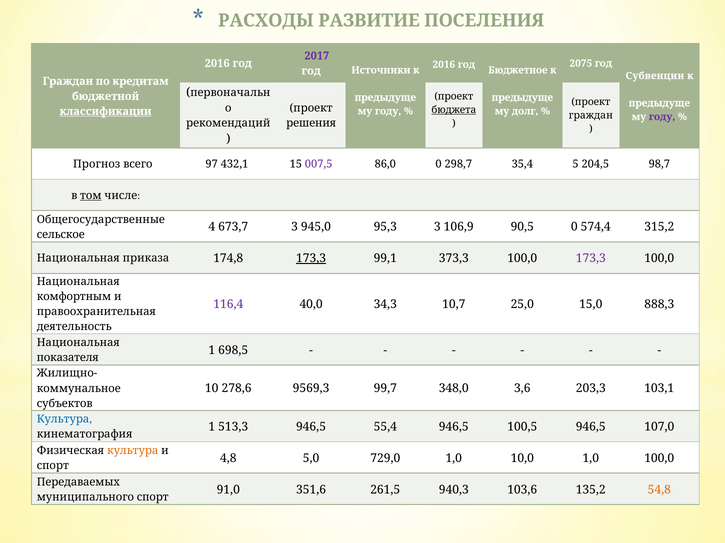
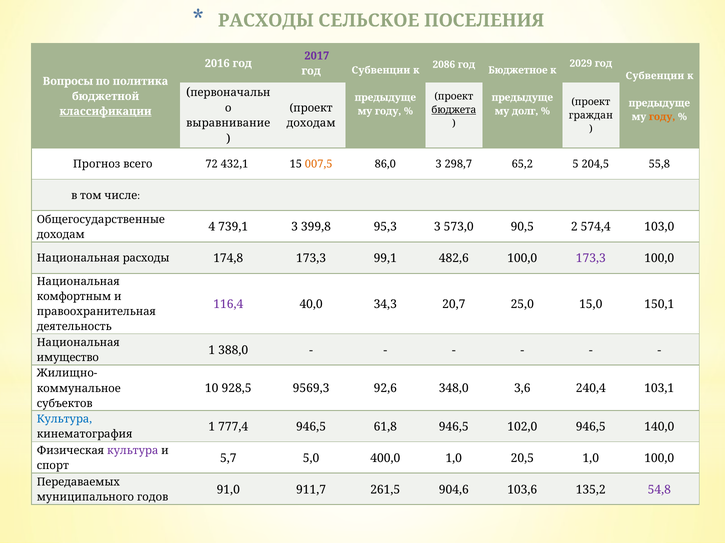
РАЗВИТИЕ: РАЗВИТИЕ -> СЕЛЬСКОЕ (369, 21)
2075: 2075 -> 2029 (581, 63)
2016: 2016 -> 2086 (444, 65)
Источники: Источники -> Субвенции (381, 70)
Граждан: Граждан -> Вопросы (68, 81)
кредитам: кредитам -> политика (140, 81)
году colour: purple -> orange (662, 117)
рекомендаций: рекомендаций -> выравнивание (228, 123)
решения: решения -> доходам (311, 123)
97: 97 -> 72 (212, 164)
007,5 colour: purple -> orange (319, 164)
86,0 0: 0 -> 3 (439, 164)
35,4: 35,4 -> 65,2 (522, 164)
98,7: 98,7 -> 55,8 (659, 164)
том underline: present -> none (91, 196)
673,7: 673,7 -> 739,1 (233, 227)
945,0: 945,0 -> 399,8 (316, 227)
106,9: 106,9 -> 573,0 (459, 227)
90,5 0: 0 -> 2 (574, 227)
315,2: 315,2 -> 103,0 (659, 227)
сельское: сельское -> доходам (61, 235)
Национальная приказа: приказа -> расходы (146, 259)
173,3 underline: present -> none (311, 259)
373,3: 373,3 -> 482,6 (454, 259)
10,7: 10,7 -> 20,7 (454, 305)
888,3: 888,3 -> 150,1 (659, 305)
698,5: 698,5 -> 388,0 (233, 351)
показателя: показателя -> имущество (68, 358)
278,6: 278,6 -> 928,5 (237, 389)
99,7: 99,7 -> 92,6 (385, 389)
203,3: 203,3 -> 240,4 (591, 389)
513,3: 513,3 -> 777,4 (233, 427)
55,4: 55,4 -> 61,8 (385, 427)
100,5: 100,5 -> 102,0 (522, 427)
107,0: 107,0 -> 140,0 (659, 427)
культура colour: orange -> purple (133, 451)
4,8: 4,8 -> 5,7 (228, 459)
729,0: 729,0 -> 400,0 (385, 459)
10,0: 10,0 -> 20,5 (522, 459)
351,6: 351,6 -> 911,7 (311, 490)
940,3: 940,3 -> 904,6 (454, 490)
54,8 colour: orange -> purple (659, 490)
муниципального спорт: спорт -> годов (153, 498)
